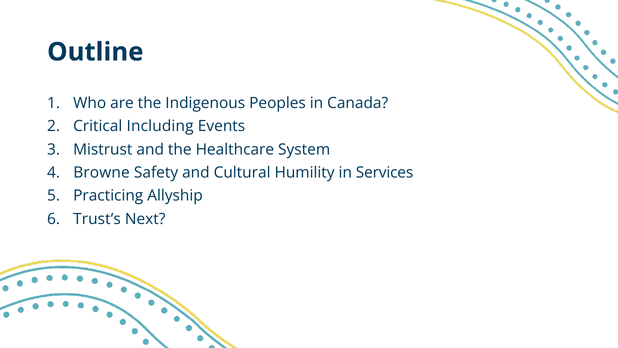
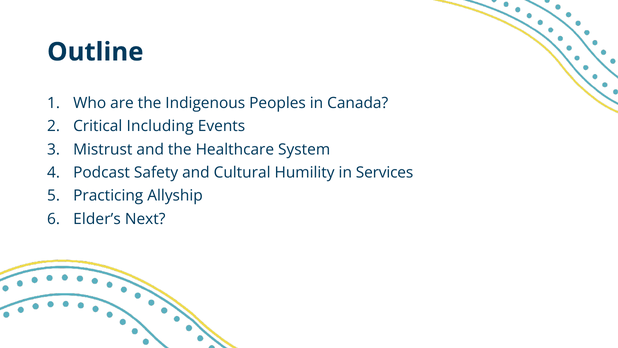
Browne: Browne -> Podcast (102, 172)
Trust’s: Trust’s -> Elder’s (97, 219)
